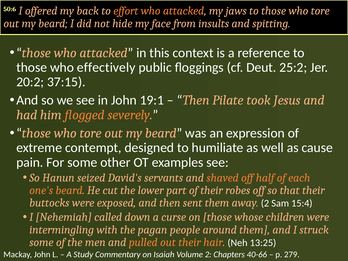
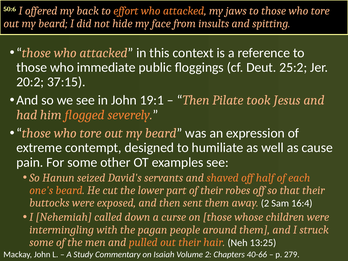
effectively: effectively -> immediate (106, 67)
15:4: 15:4 -> 16:4 (302, 203)
